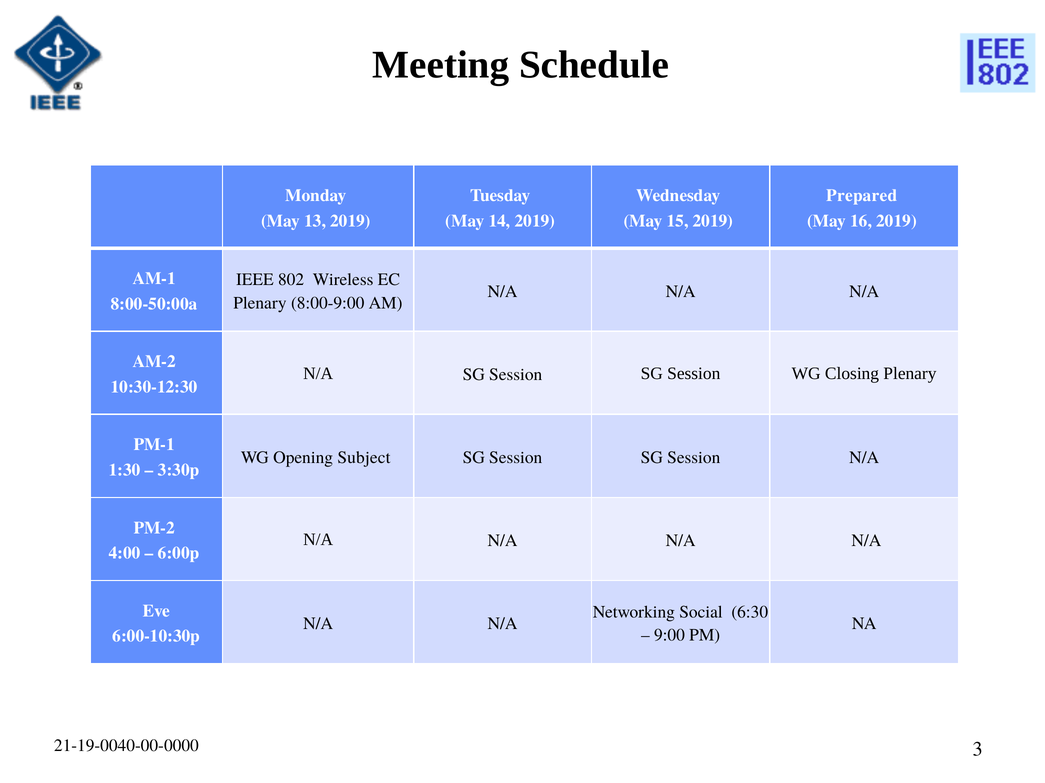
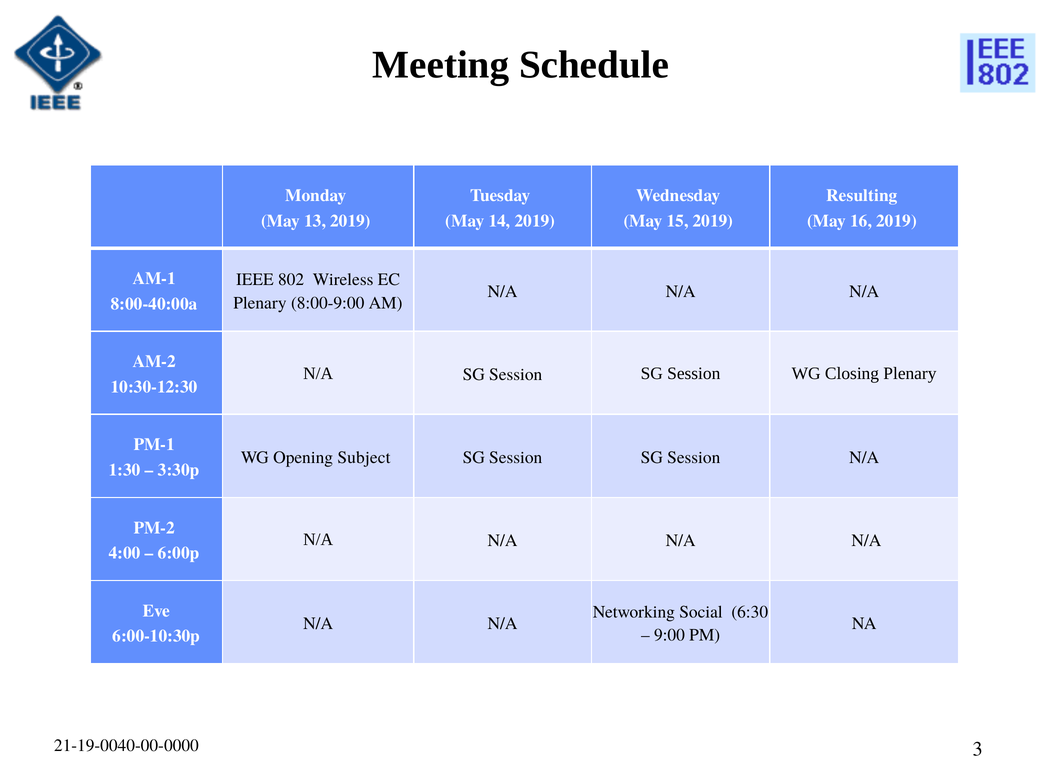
Prepared: Prepared -> Resulting (862, 196)
8:00-50:00a: 8:00-50:00a -> 8:00-40:00a (154, 304)
